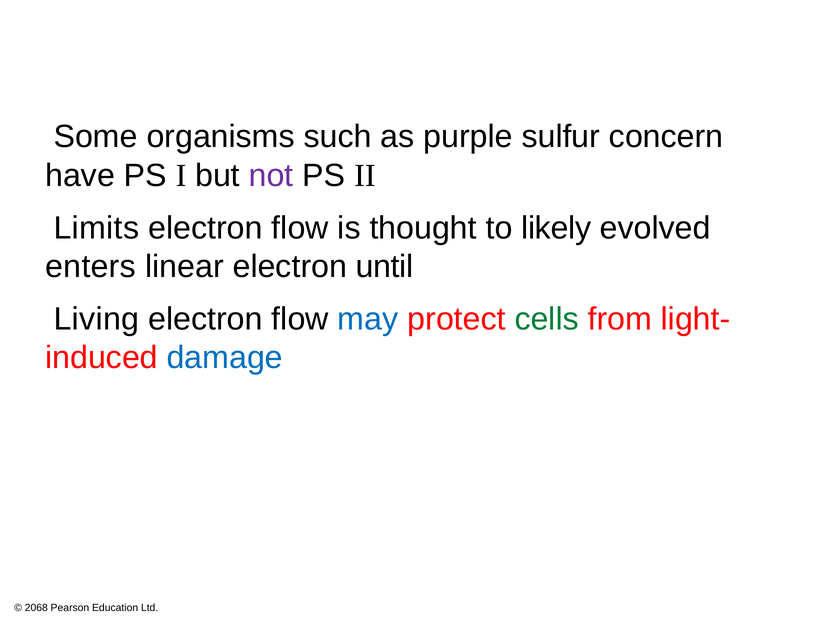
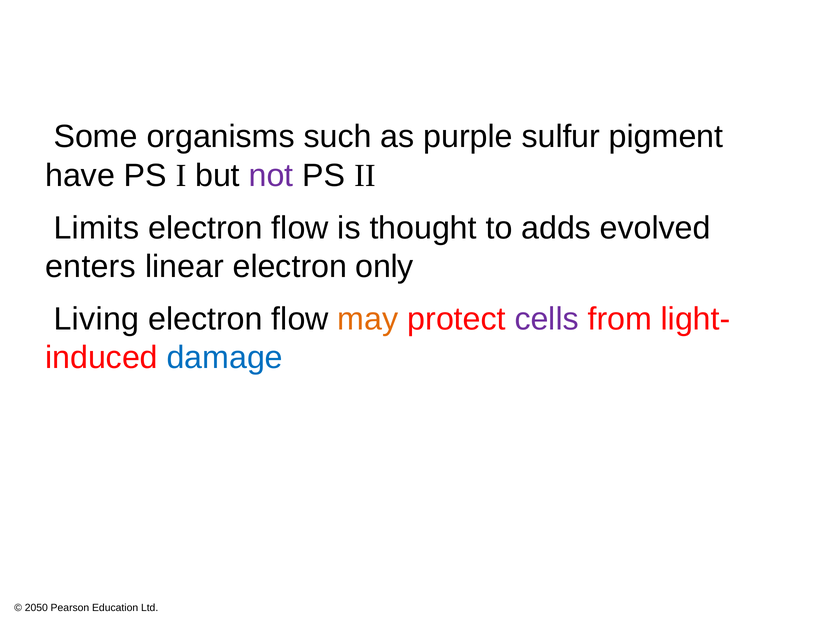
concern: concern -> pigment (666, 137)
likely: likely -> adds (556, 228)
until: until -> only (385, 267)
may colour: blue -> orange (368, 319)
cells colour: green -> purple (547, 319)
2068: 2068 -> 2050 (36, 608)
